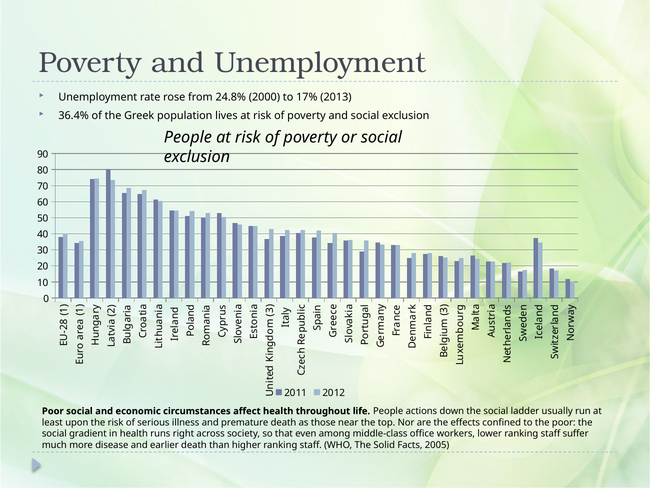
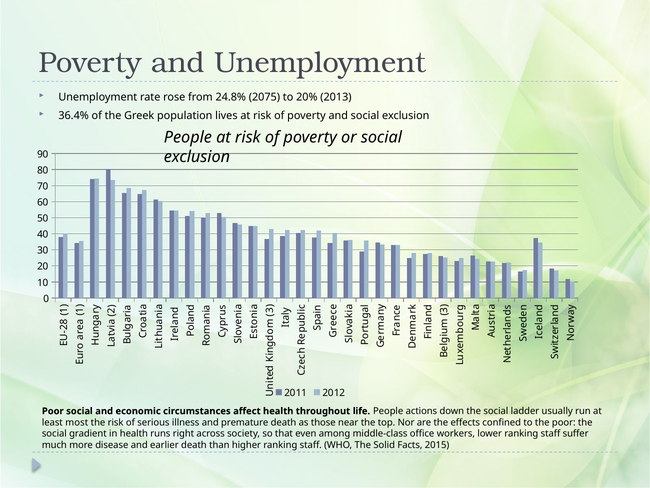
2000: 2000 -> 2075 (264, 97)
17%: 17% -> 20% (307, 97)
upon: upon -> most (77, 422)
2005: 2005 -> 2015 (437, 445)
